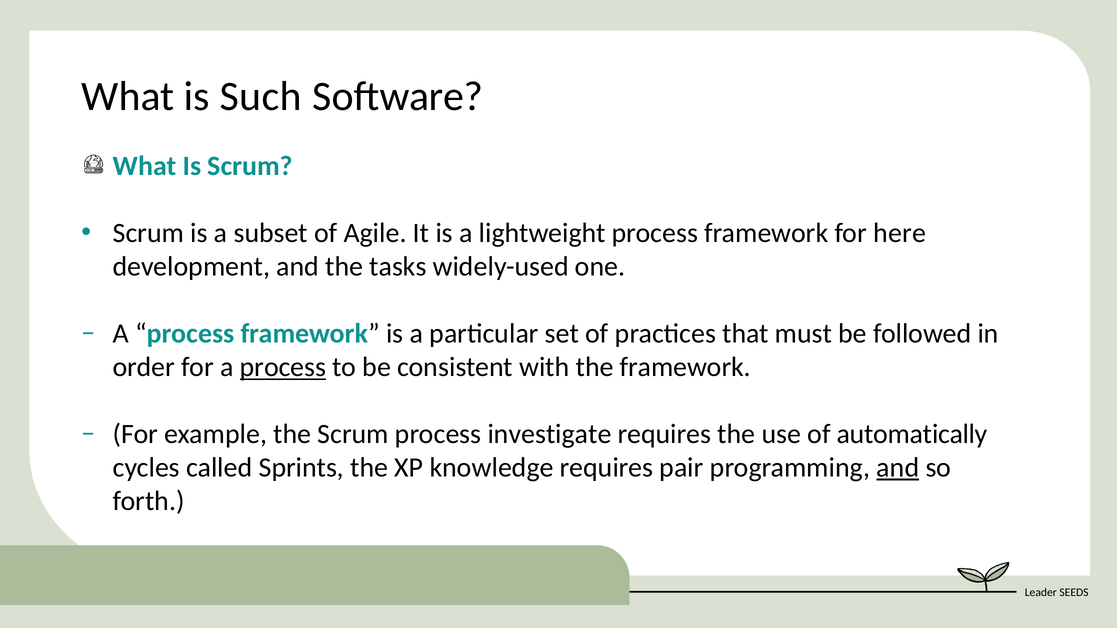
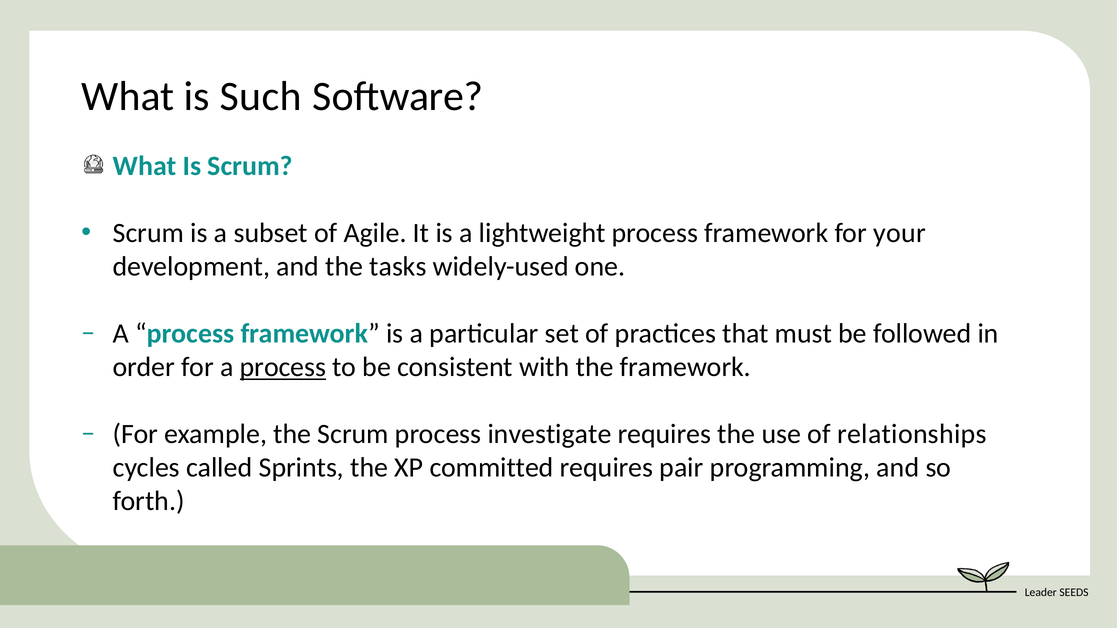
here: here -> your (900, 233)
automatically: automatically -> relationships (912, 434)
knowledge: knowledge -> committed (492, 468)
and underline: present -> none (898, 468)
